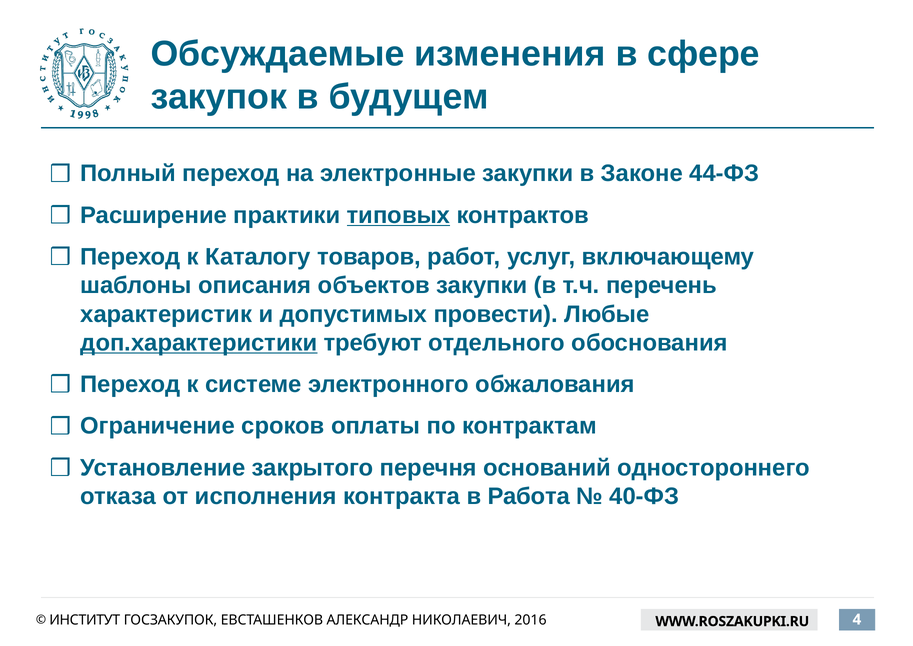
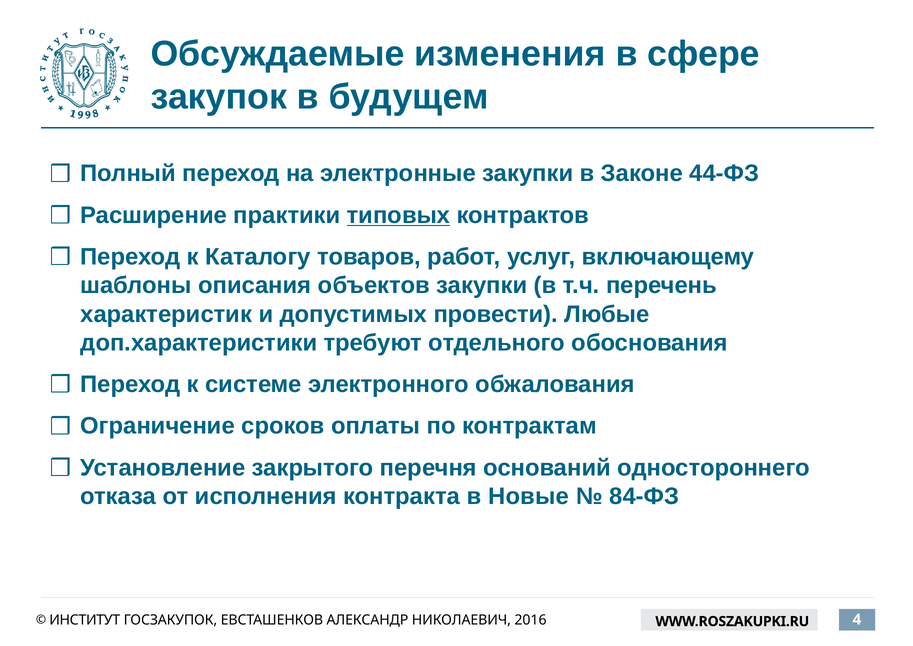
доп.характеристики underline: present -> none (199, 343)
Работа: Работа -> Новые (529, 496)
40-ФЗ: 40-ФЗ -> 84-ФЗ (644, 496)
